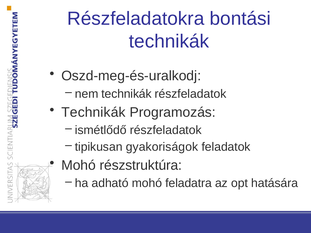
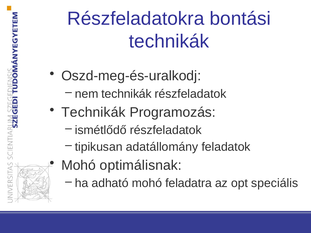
gyakoriságok: gyakoriságok -> adatállomány (162, 147)
részstruktúra: részstruktúra -> optimálisnak (141, 166)
hatására: hatására -> speciális (275, 183)
